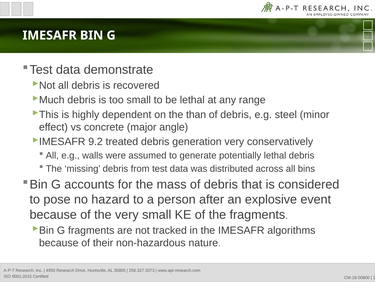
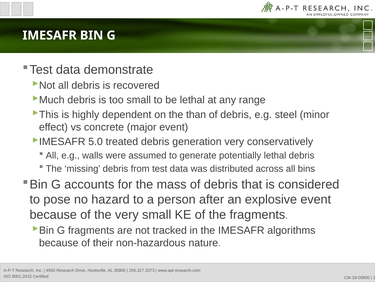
major angle: angle -> event (174, 127)
9.2: 9.2 -> 5.0 (96, 141)
